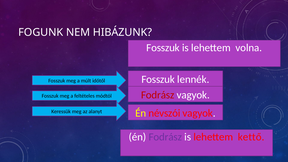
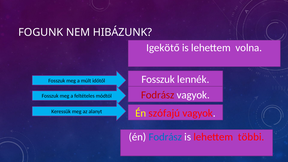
Fosszuk: Fosszuk -> Igekötő (163, 48)
névszói: névszói -> szófajú (164, 113)
Fodrász colour: purple -> blue (165, 137)
kettő: kettő -> többi (251, 137)
